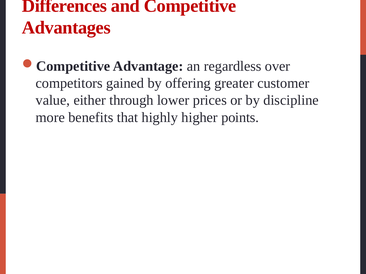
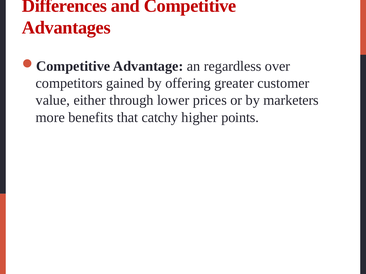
discipline: discipline -> marketers (291, 100)
highly: highly -> catchy (160, 118)
